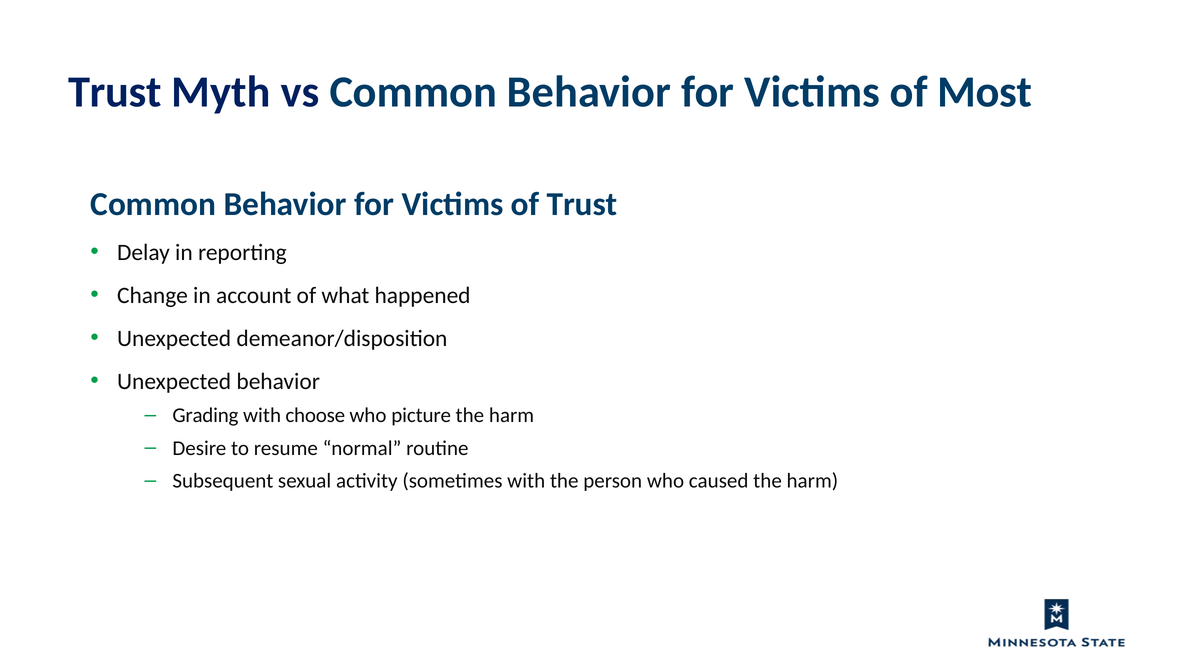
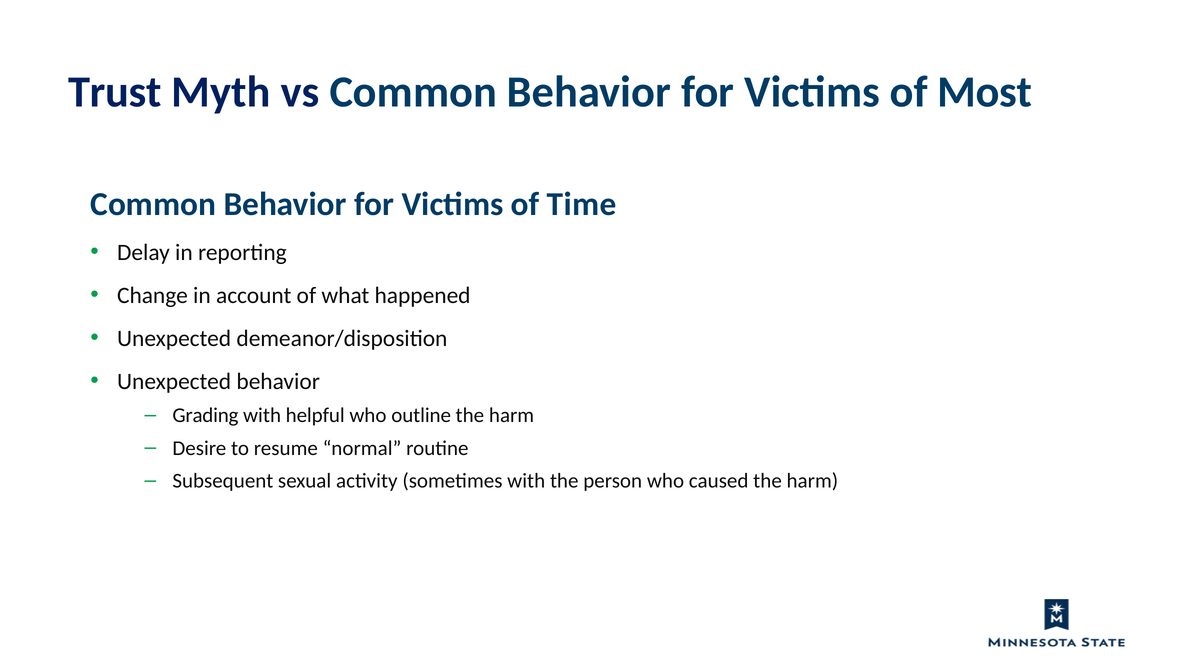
of Trust: Trust -> Time (582, 204)
choose: choose -> helpful (315, 416)
picture: picture -> outline (421, 416)
